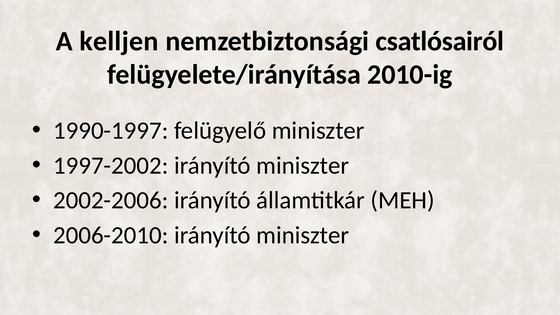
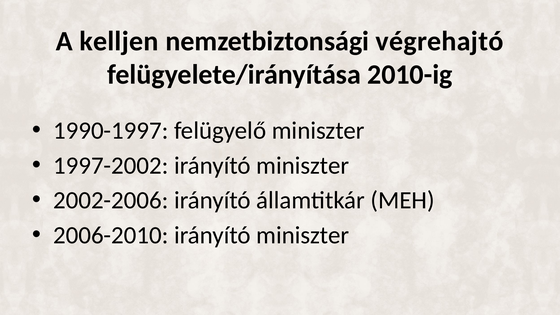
csatlósairól: csatlósairól -> végrehajtó (440, 41)
